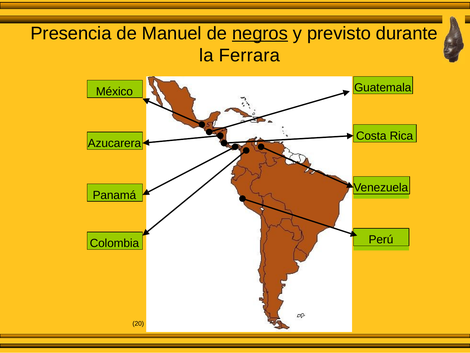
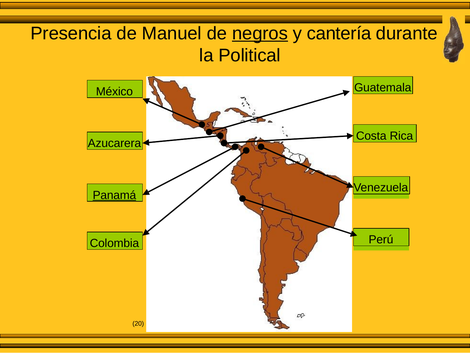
previsto: previsto -> cantería (339, 33)
Ferrara: Ferrara -> Political (250, 55)
Panamá underline: none -> present (114, 195)
